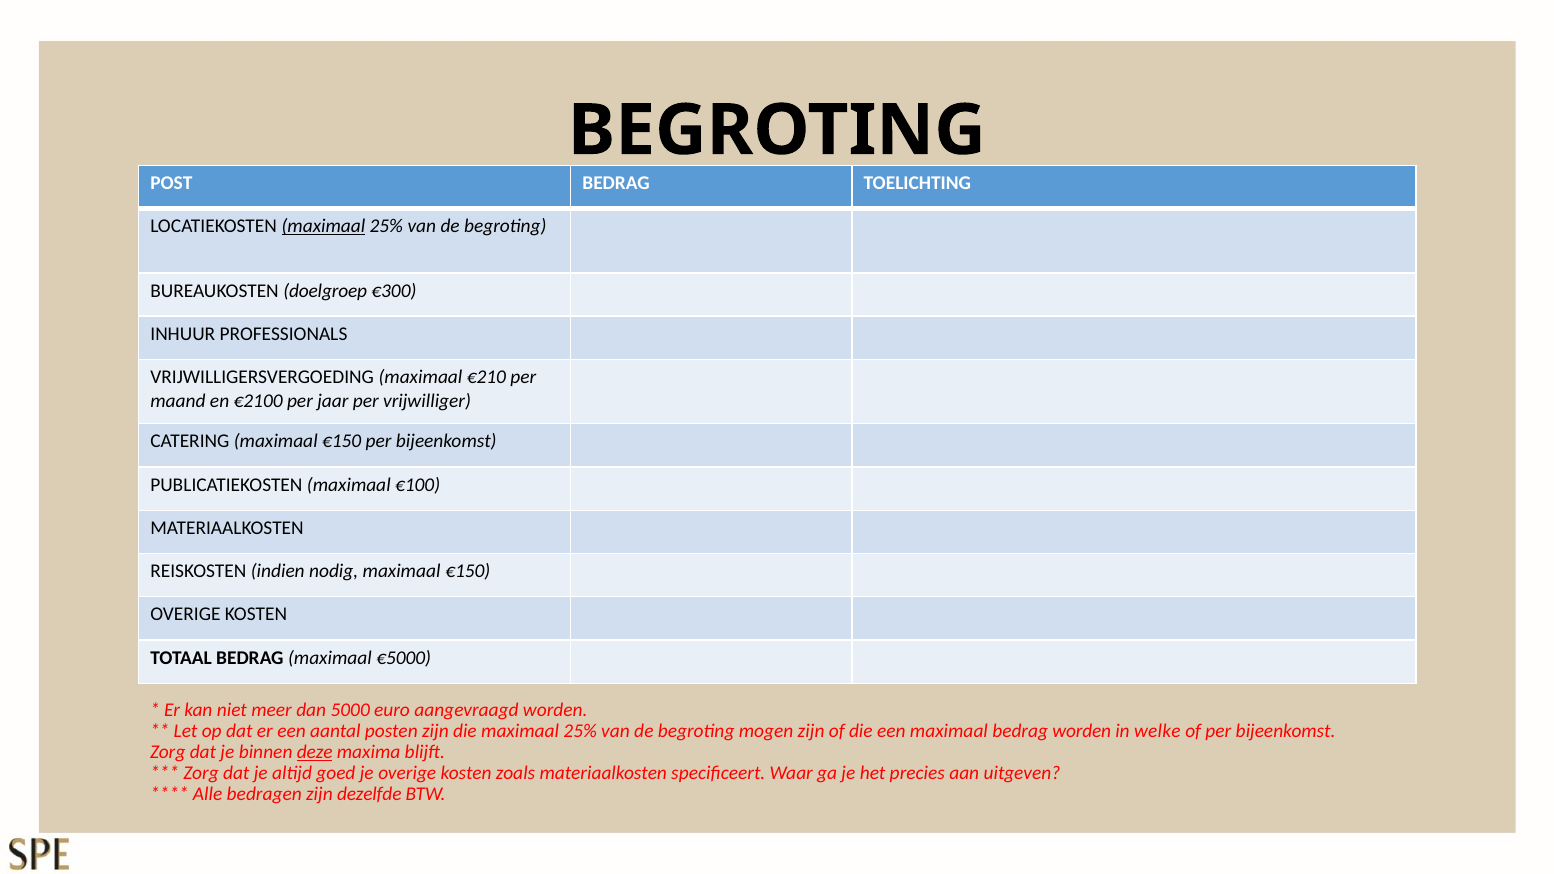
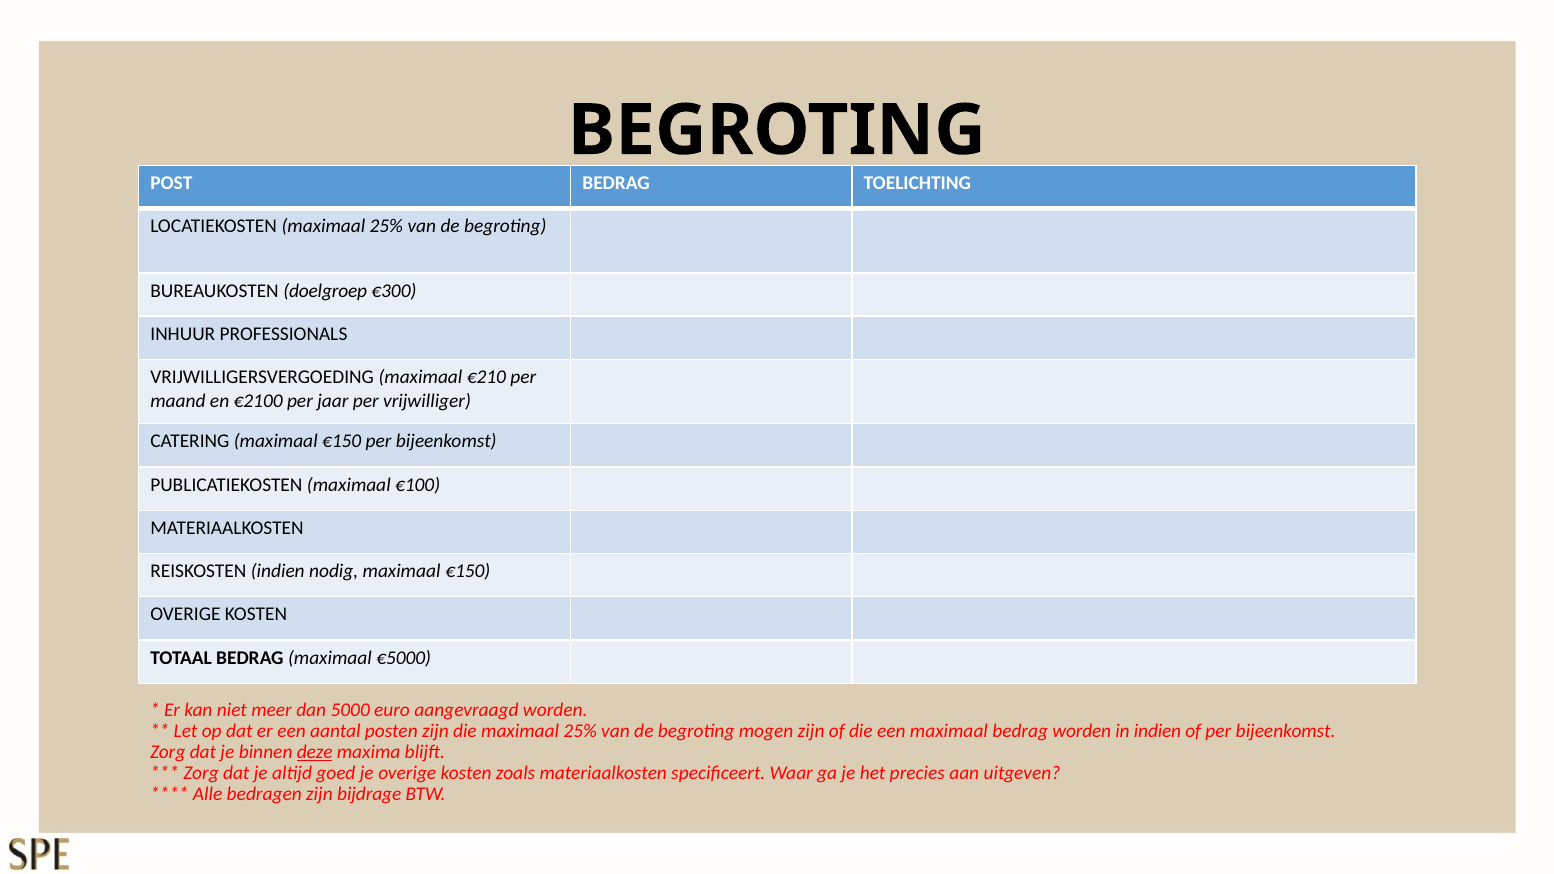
maximaal underline: present -> none (323, 226)
in welke: welke -> indien (1158, 731)
dezelfde: dezelfde -> bijdrage (369, 794)
